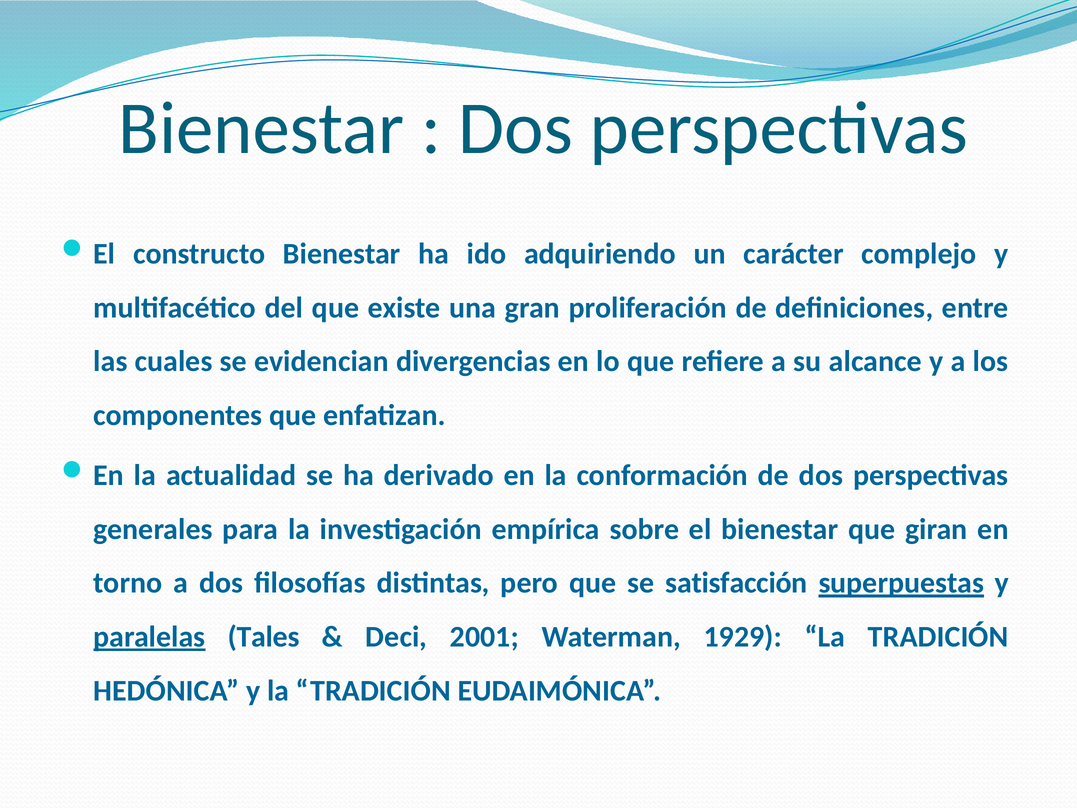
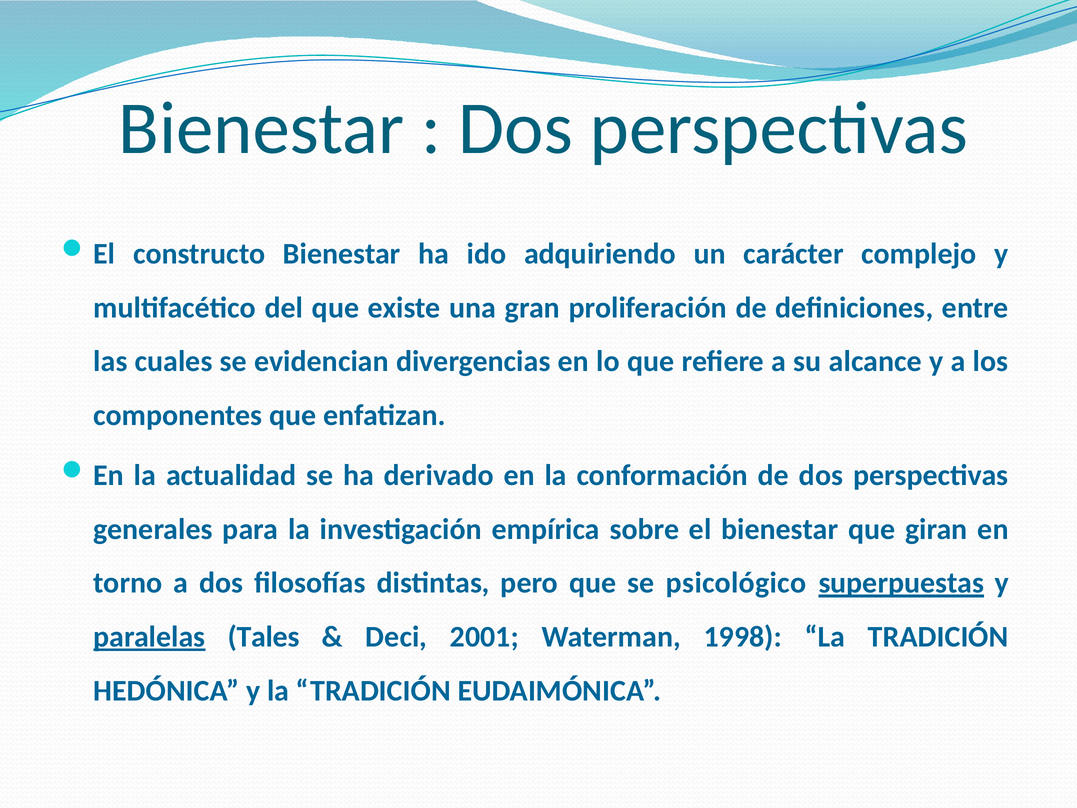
satisfacción: satisfacción -> psicológico (736, 583)
1929: 1929 -> 1998 (743, 637)
